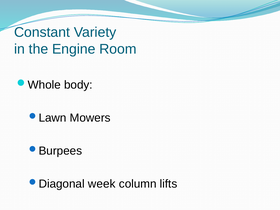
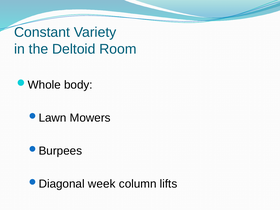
Engine: Engine -> Deltoid (74, 49)
